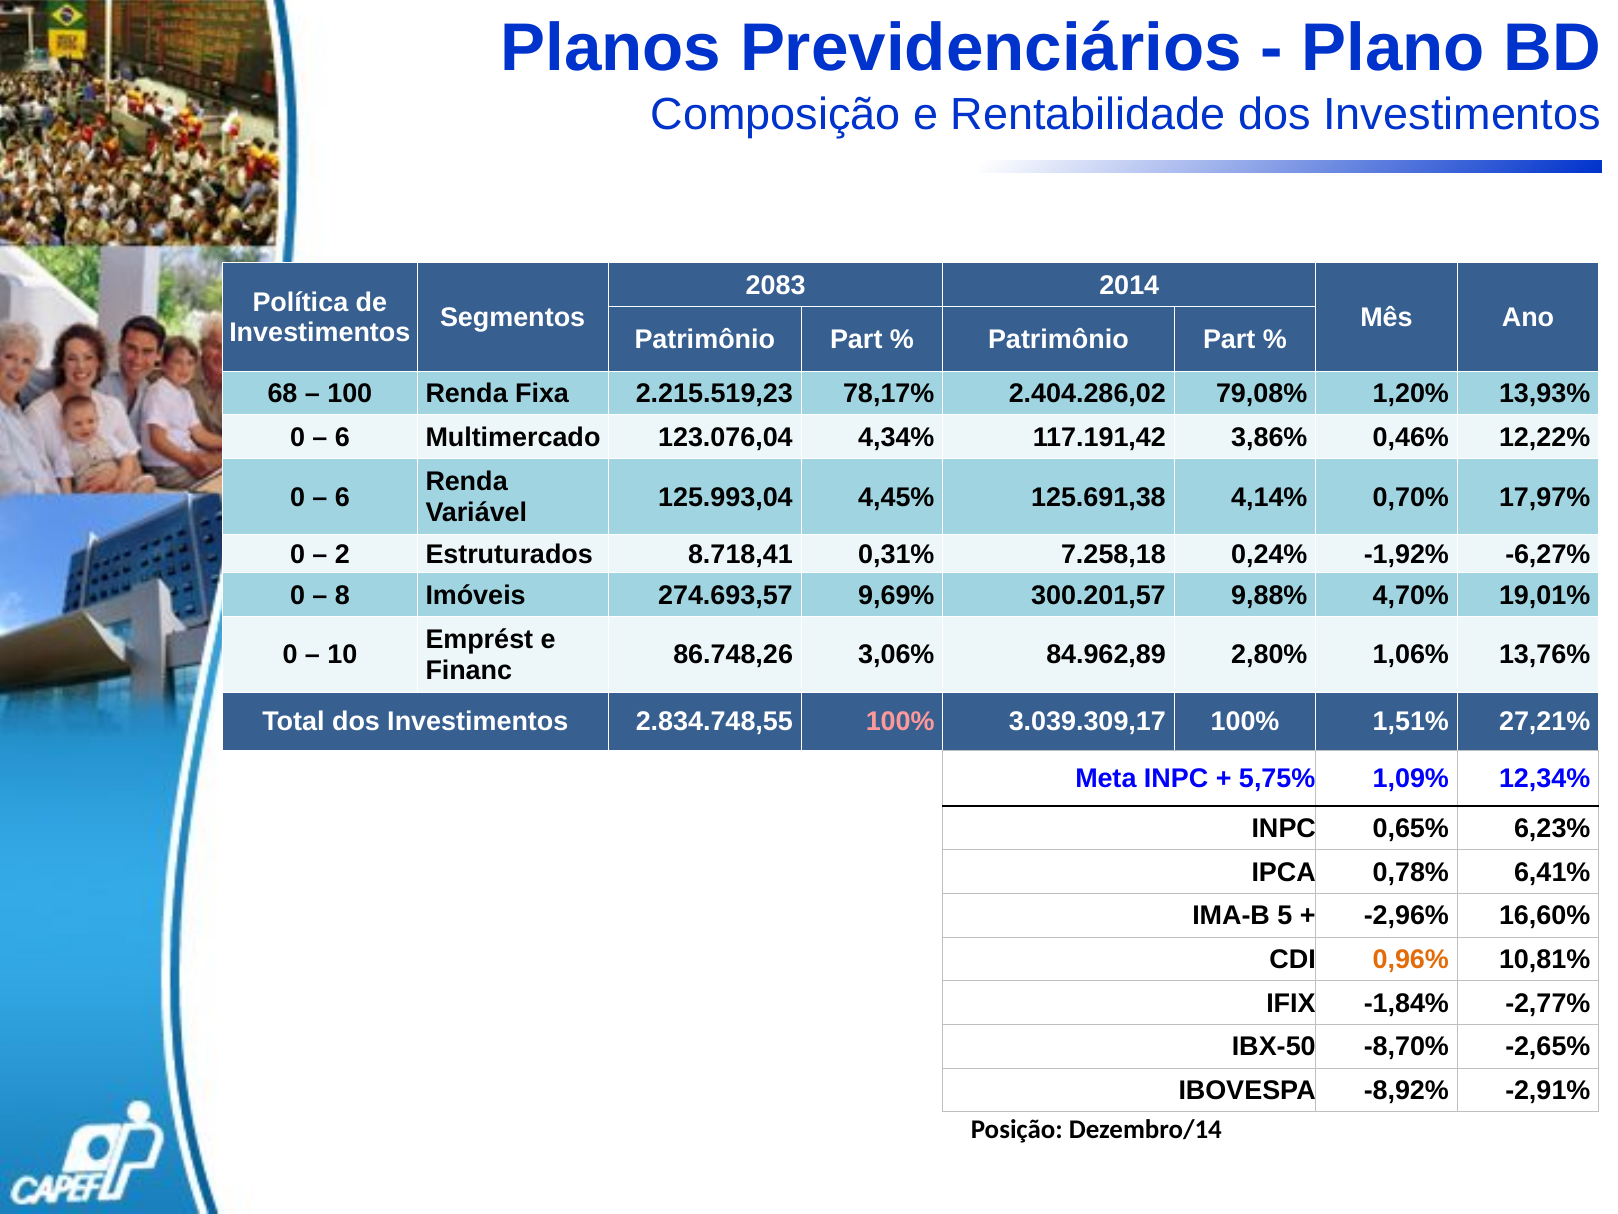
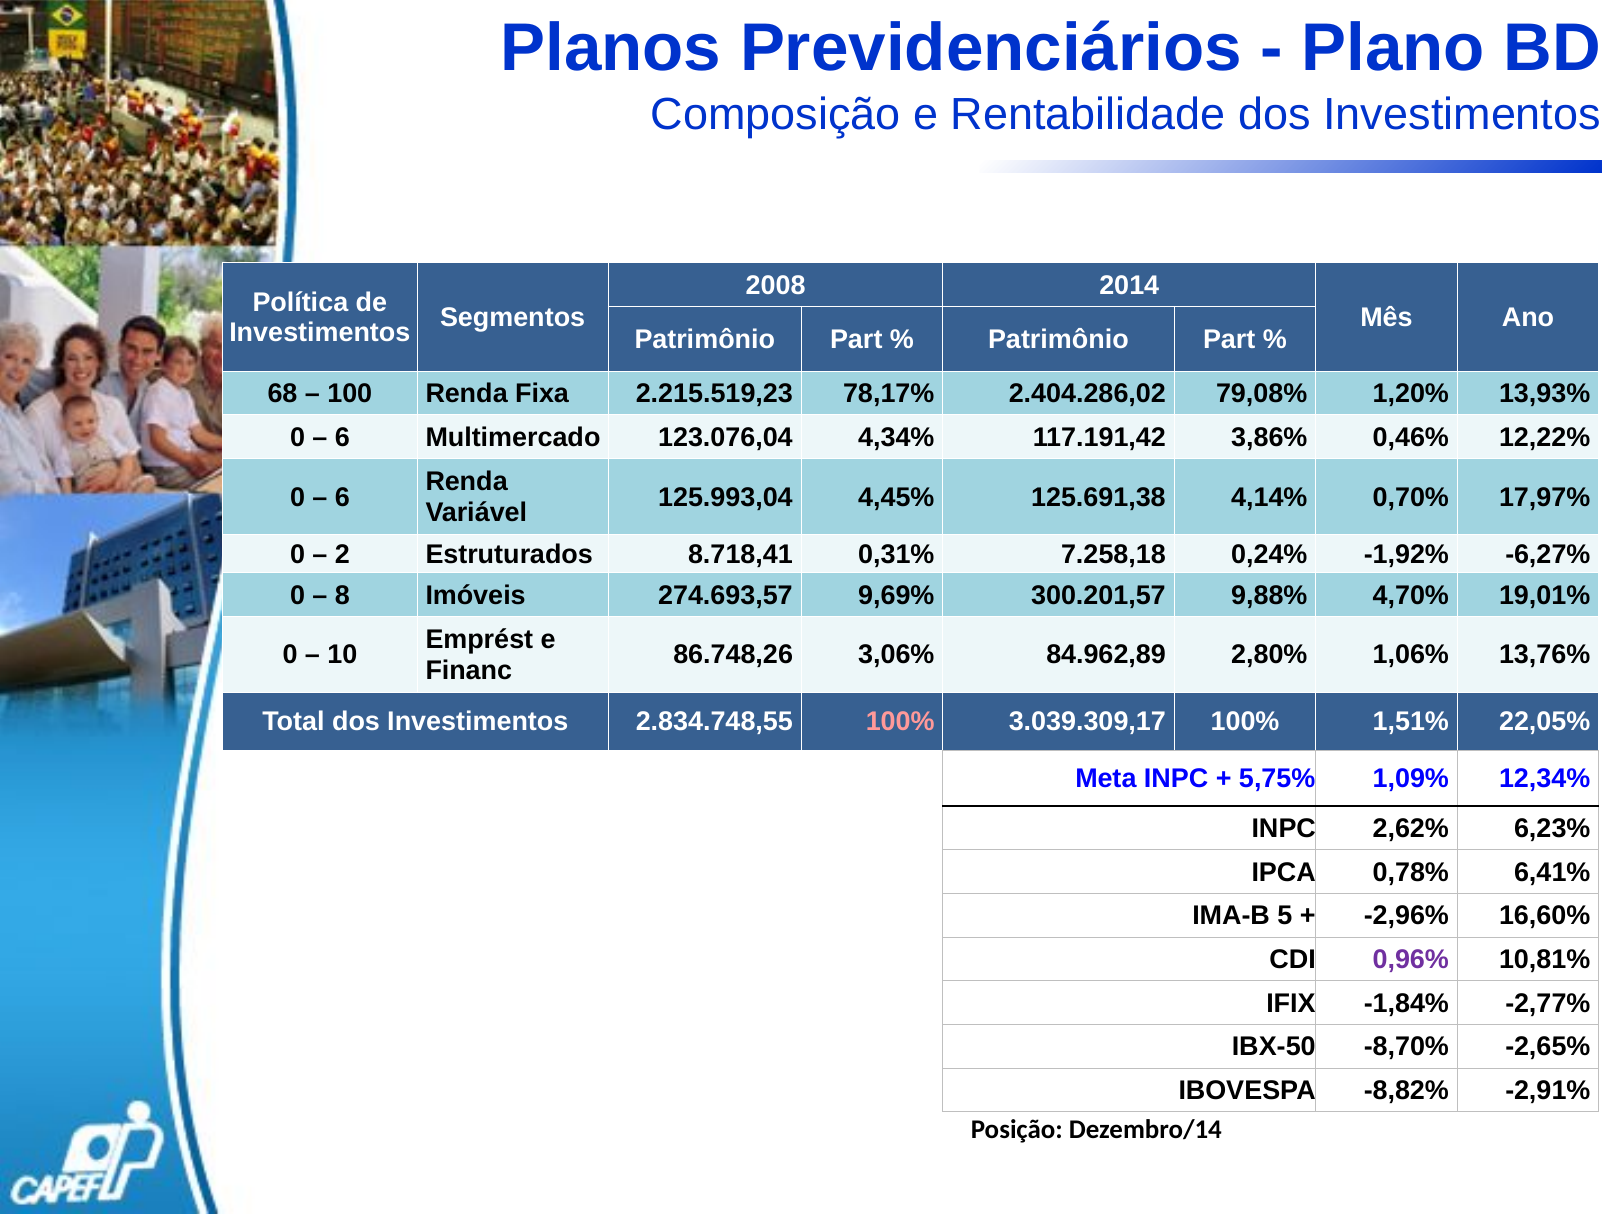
2083: 2083 -> 2008 (776, 285)
27,21%: 27,21% -> 22,05% (1545, 722)
0,65%: 0,65% -> 2,62% (1411, 828)
0,96% colour: orange -> purple (1411, 959)
-8,92%: -8,92% -> -8,82% (1406, 1090)
